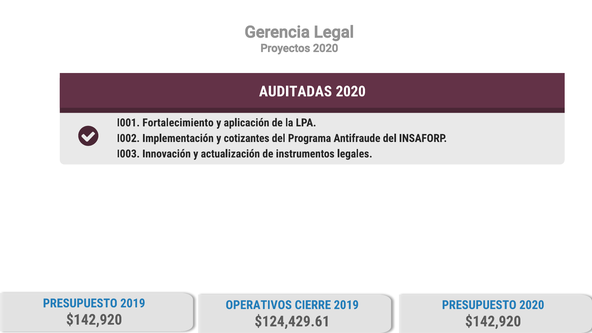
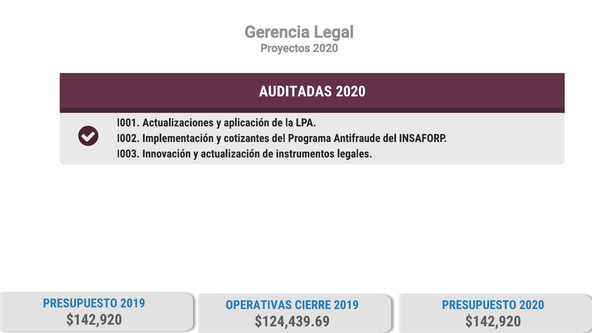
Fortalecimiento: Fortalecimiento -> Actualizaciones (178, 123)
OPERATIVOS: OPERATIVOS -> OPERATIVAS (259, 305)
$124,429.61: $124,429.61 -> $124,439.69 (292, 321)
